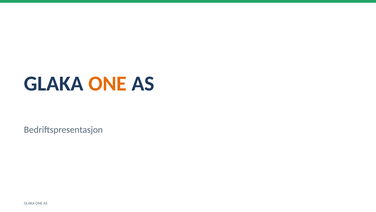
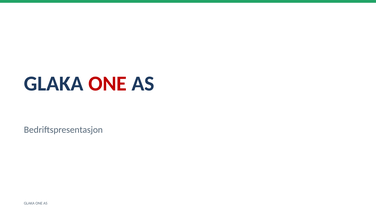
ONE colour: orange -> red (108, 83)
